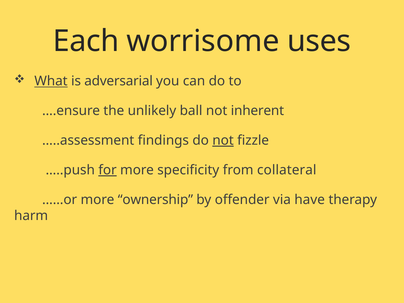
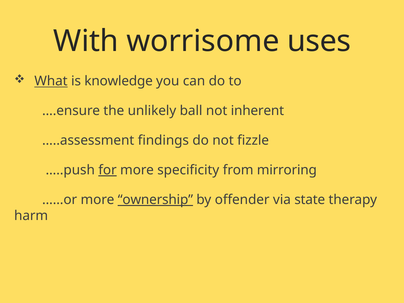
Each: Each -> With (86, 41)
adversarial: adversarial -> knowledge (119, 81)
not underline: present -> none (223, 140)
collateral: collateral -> mirroring (287, 170)
ownership underline: none -> present (155, 200)
have: have -> state (310, 200)
